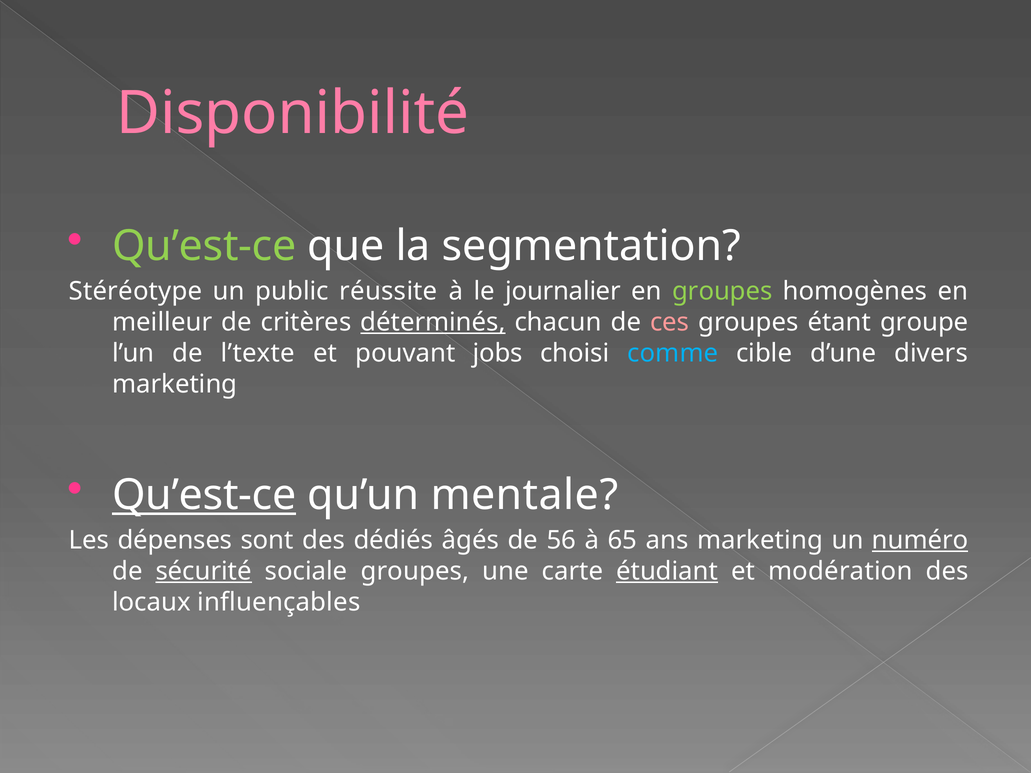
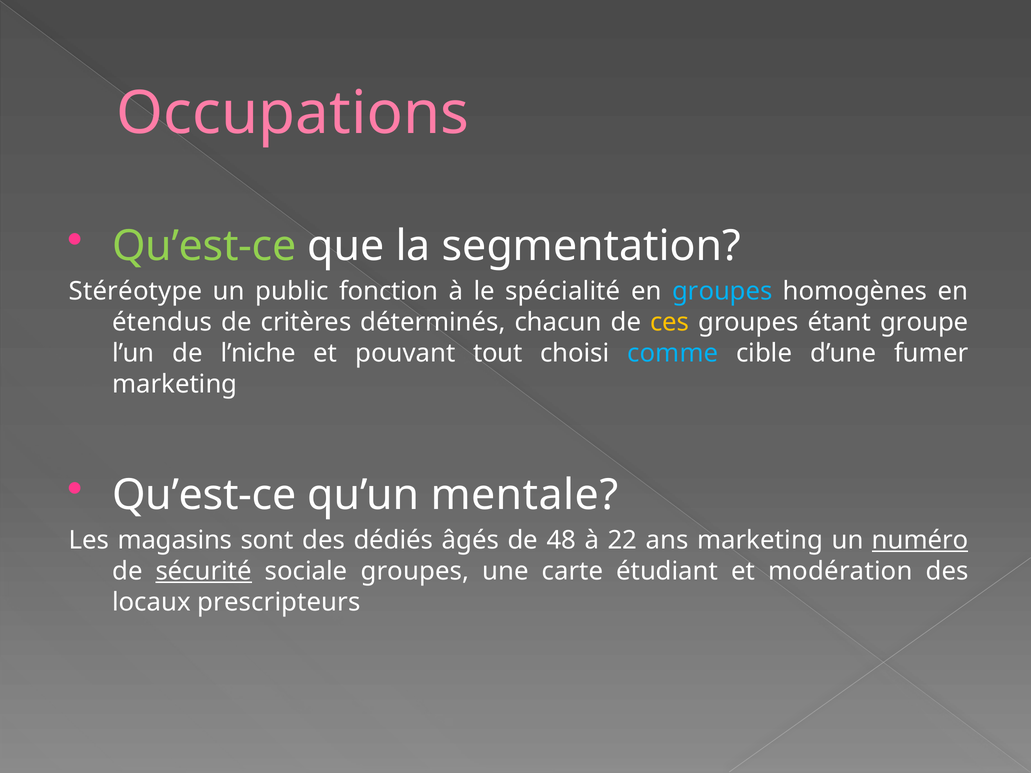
Disponibilité: Disponibilité -> Occupations (293, 113)
réussite: réussite -> fonction (389, 291)
journalier: journalier -> spécialité (563, 291)
groupes colour: light green -> light blue (722, 291)
meilleur: meilleur -> étendus (162, 322)
déterminés underline: present -> none (433, 322)
ces colour: pink -> yellow (670, 322)
l’texte: l’texte -> l’niche (258, 353)
jobs: jobs -> tout (498, 353)
divers: divers -> fumer (931, 353)
Qu’est-ce underline: present -> none (204, 495)
dépenses: dépenses -> magasins (175, 541)
56: 56 -> 48 (561, 541)
65: 65 -> 22 (622, 541)
étudiant underline: present -> none (667, 571)
influençables: influençables -> prescripteurs (279, 602)
